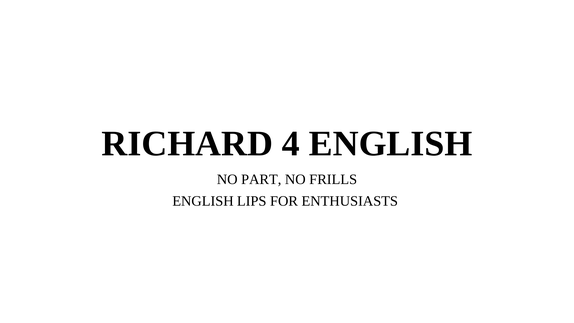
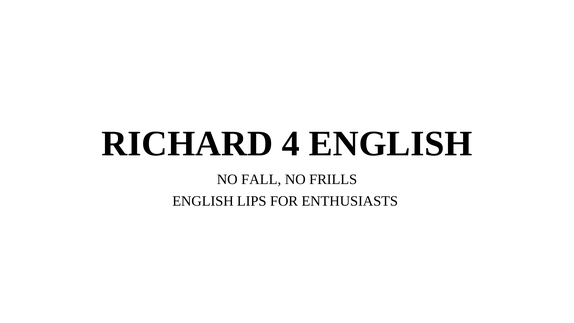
PART: PART -> FALL (261, 179)
